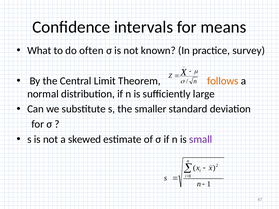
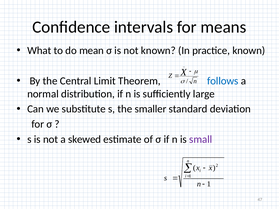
often: often -> mean (92, 51)
practice survey: survey -> known (249, 51)
follows colour: orange -> blue (223, 81)
